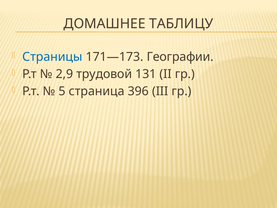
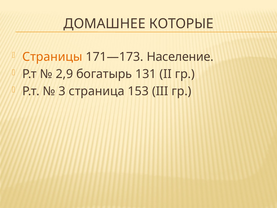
ТАБЛИЦУ: ТАБЛИЦУ -> КОТОРЫЕ (181, 24)
Страницы colour: blue -> orange (52, 57)
Географии: Географии -> Население (180, 57)
трудовой: трудовой -> богатырь (104, 74)
5: 5 -> 3 (62, 91)
396: 396 -> 153 (138, 91)
